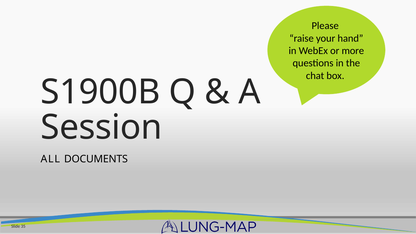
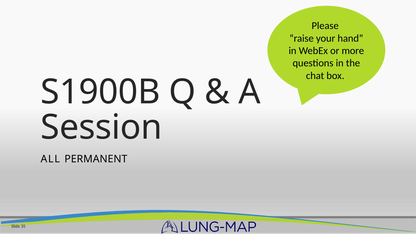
DOCUMENTS: DOCUMENTS -> PERMANENT (96, 159)
